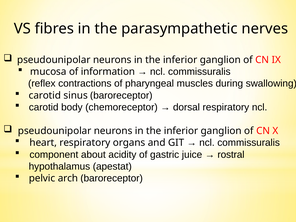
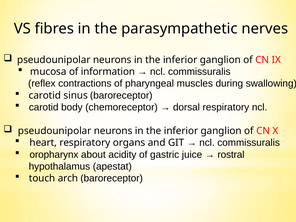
component: component -> oropharynx (54, 155)
pelvic: pelvic -> touch (42, 178)
